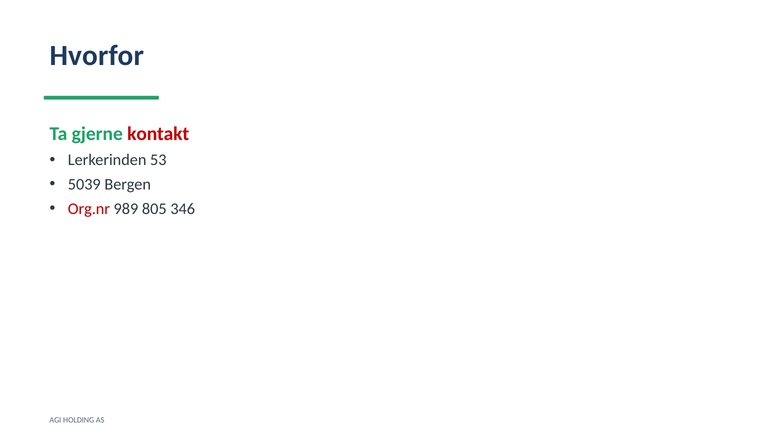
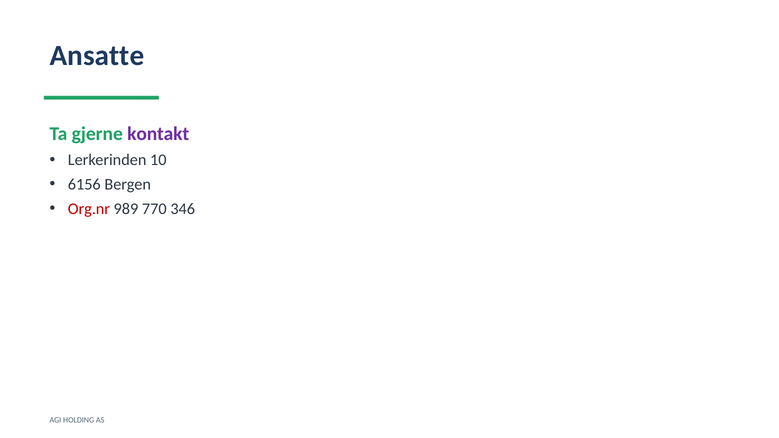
Hvorfor: Hvorfor -> Ansatte (97, 56)
kontakt colour: red -> purple (158, 134)
53: 53 -> 10 (158, 160)
5039: 5039 -> 6156 (84, 185)
805: 805 -> 770 (154, 209)
